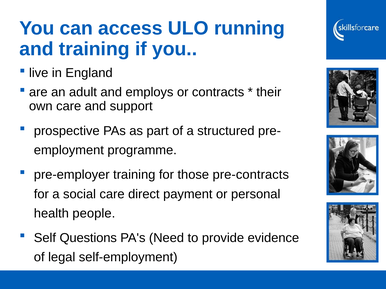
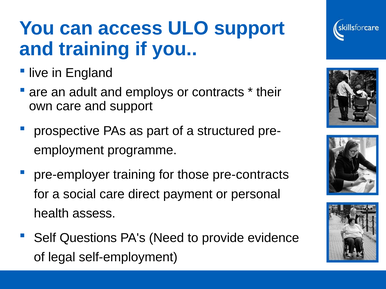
ULO running: running -> support (249, 28)
people: people -> assess (94, 214)
